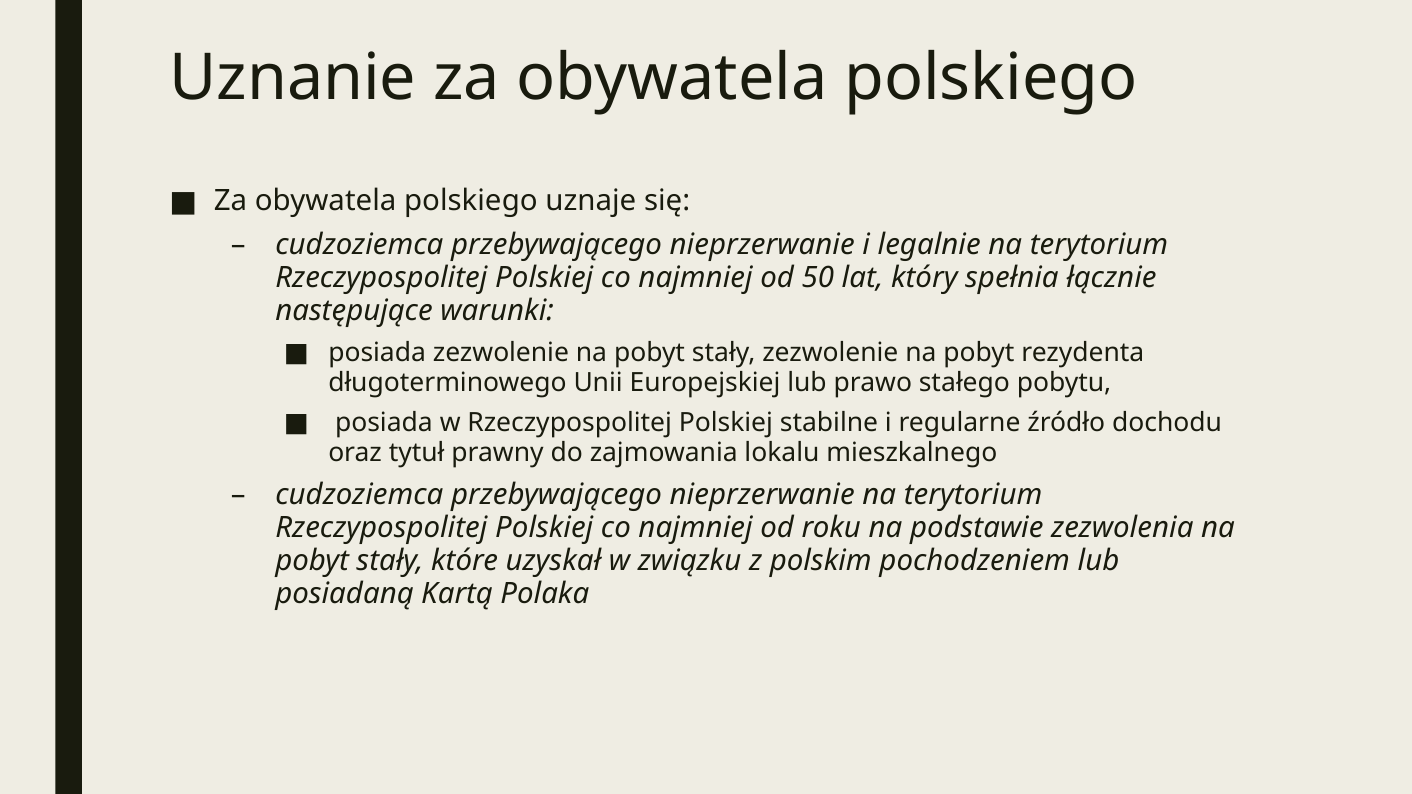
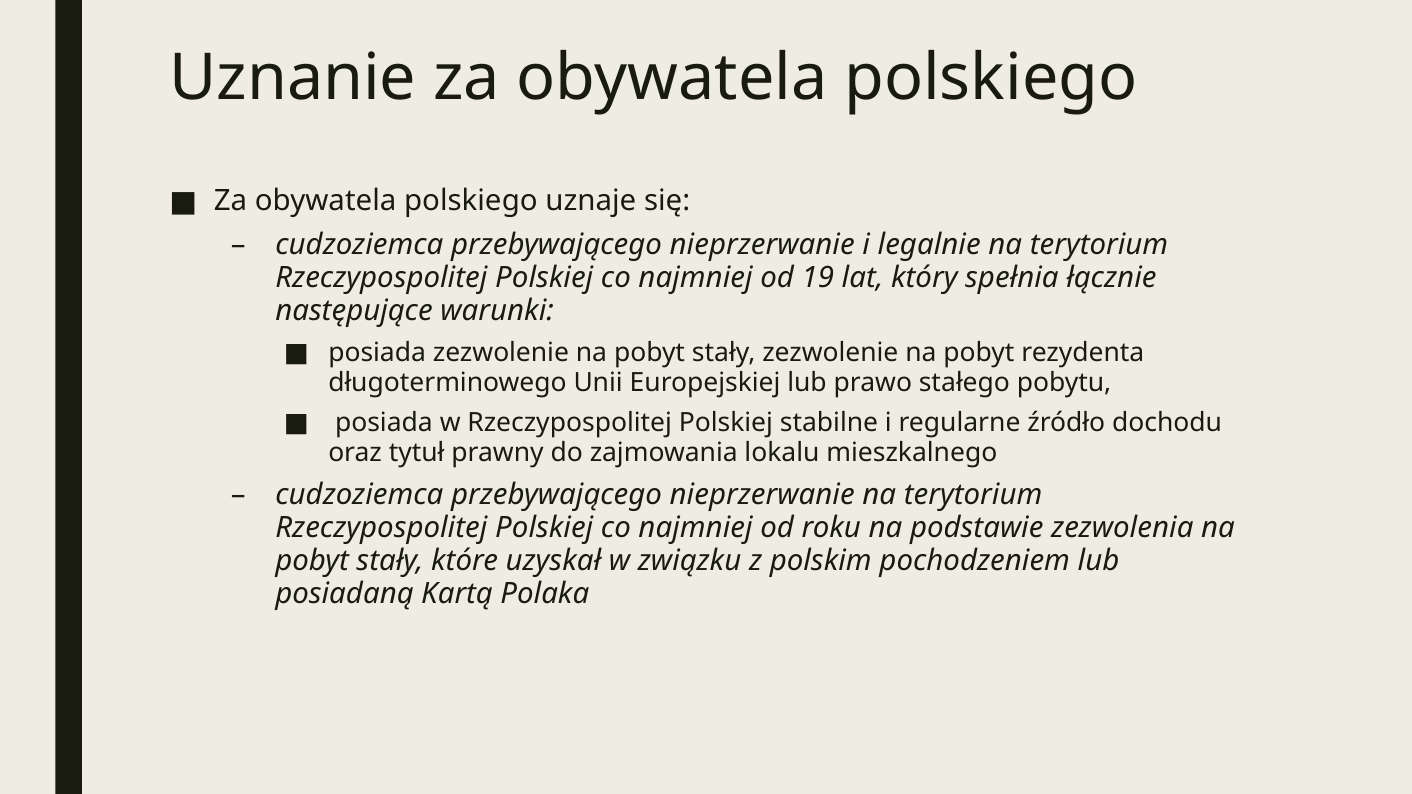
50: 50 -> 19 (818, 278)
